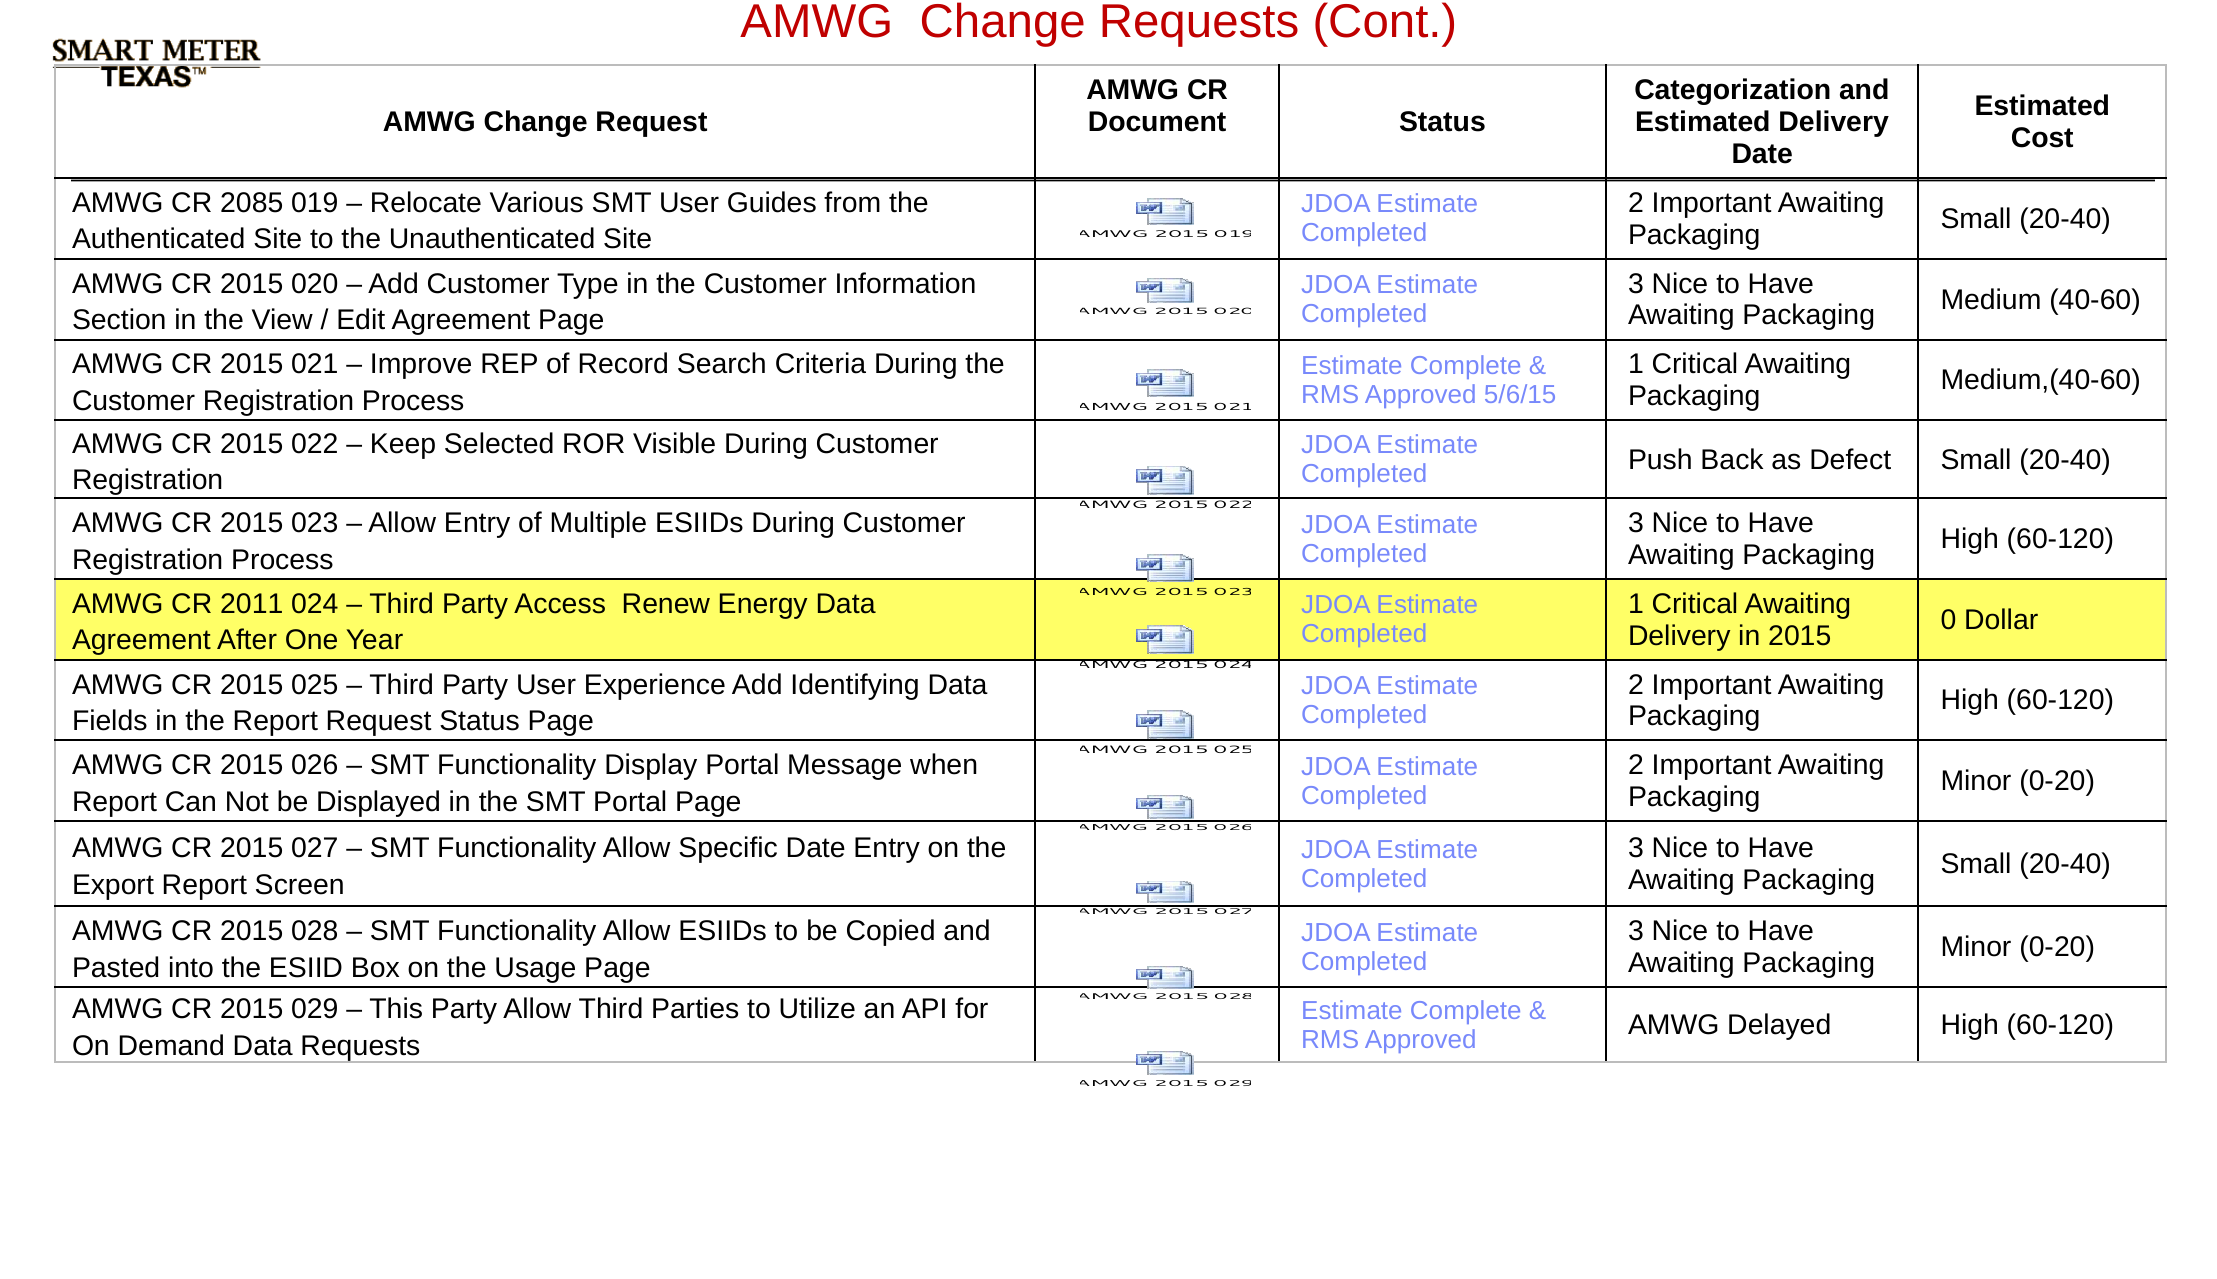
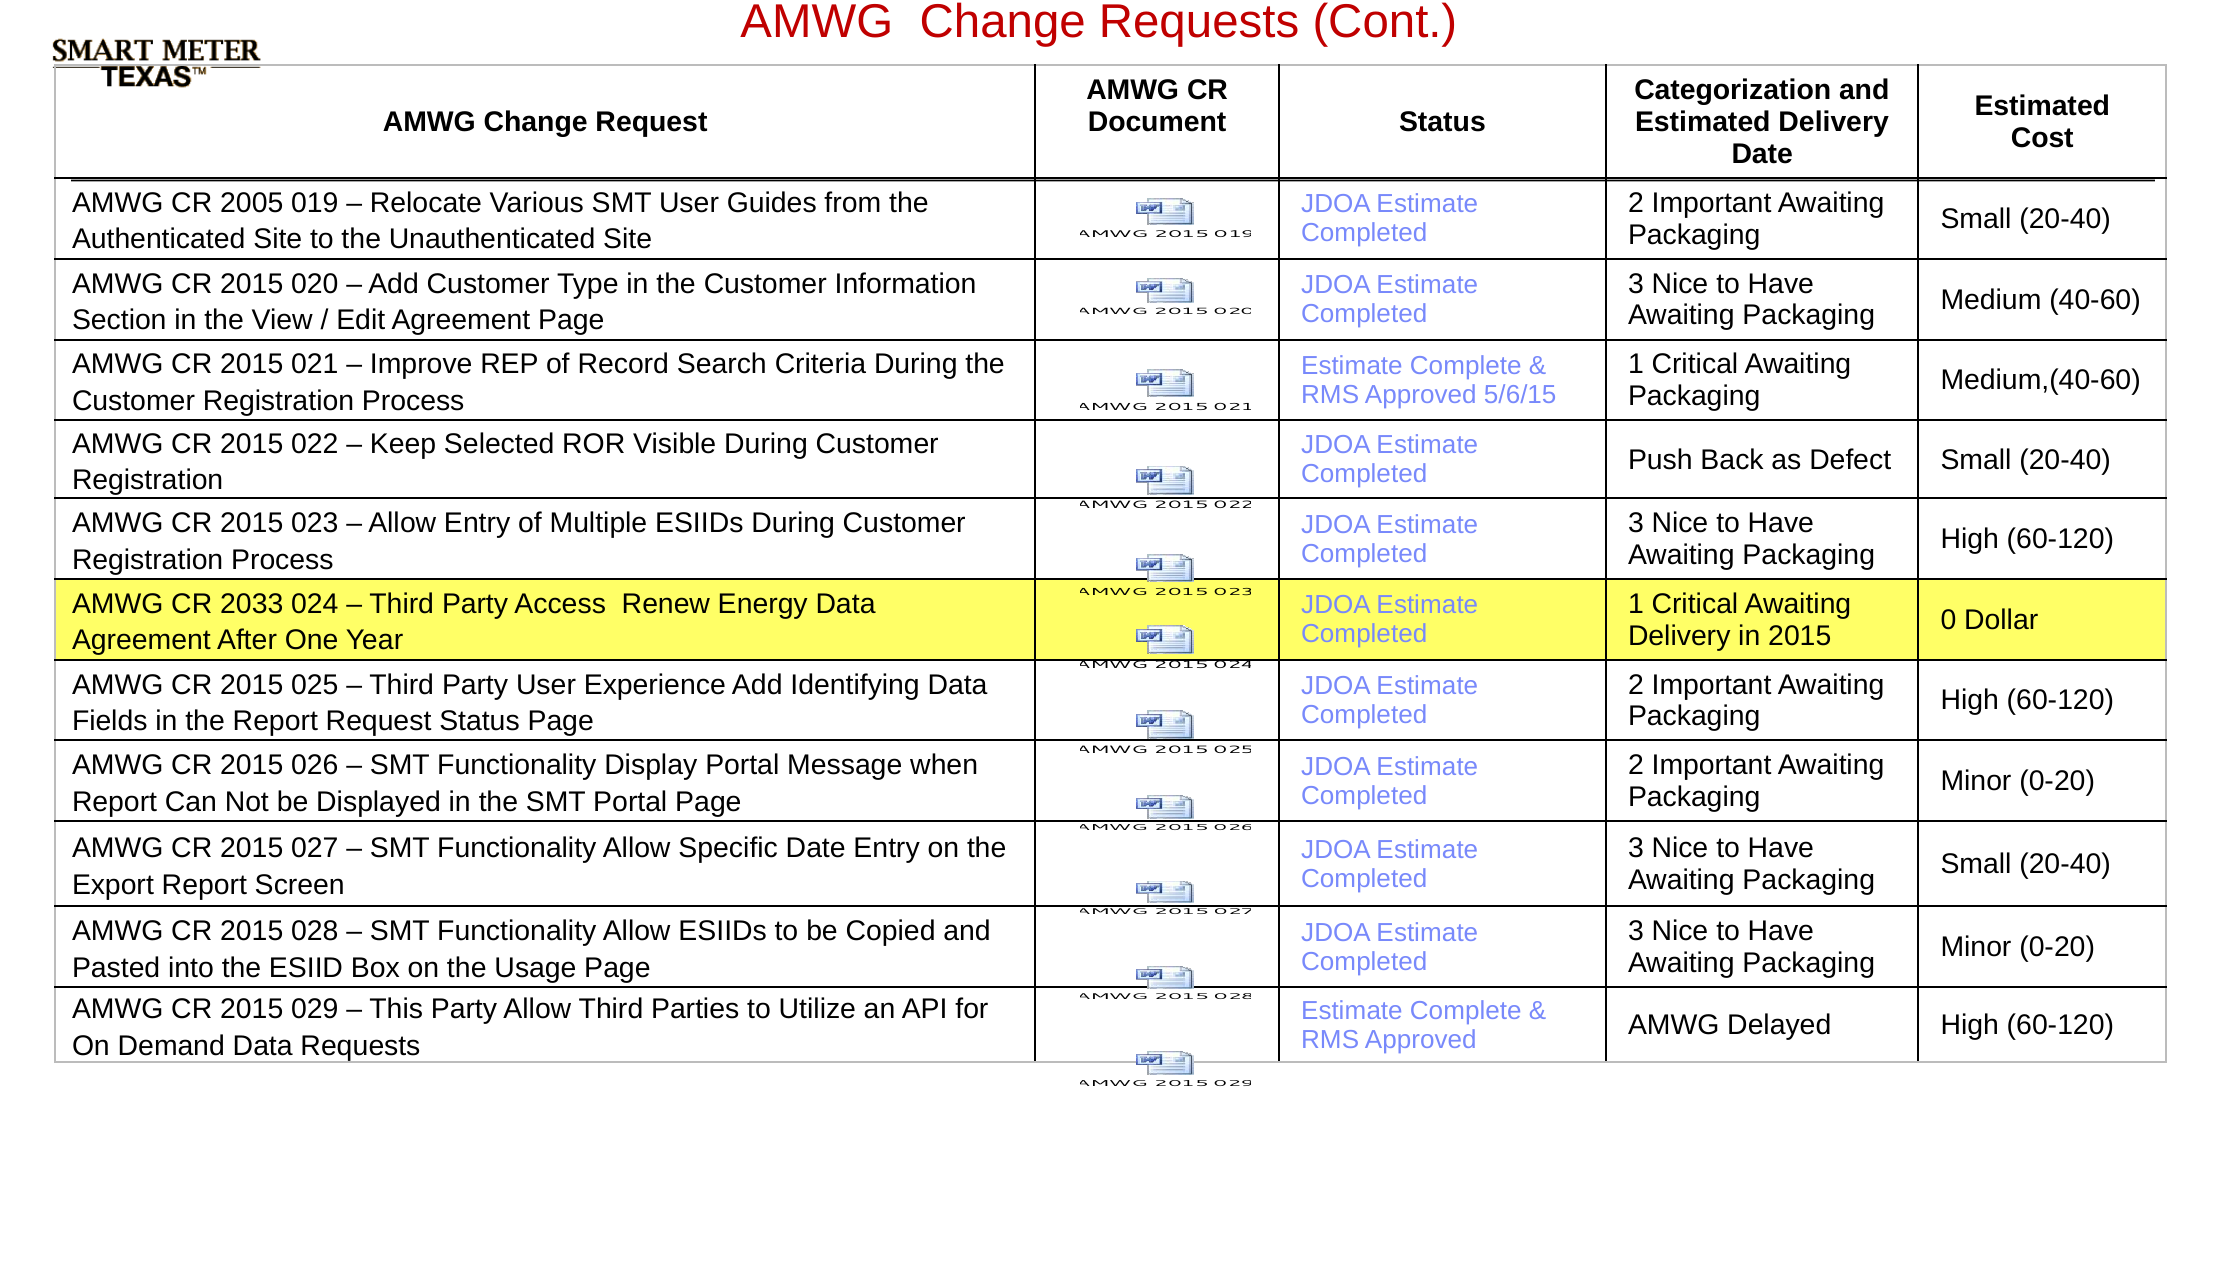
2085: 2085 -> 2005 (252, 203)
2011: 2011 -> 2033 (252, 604)
